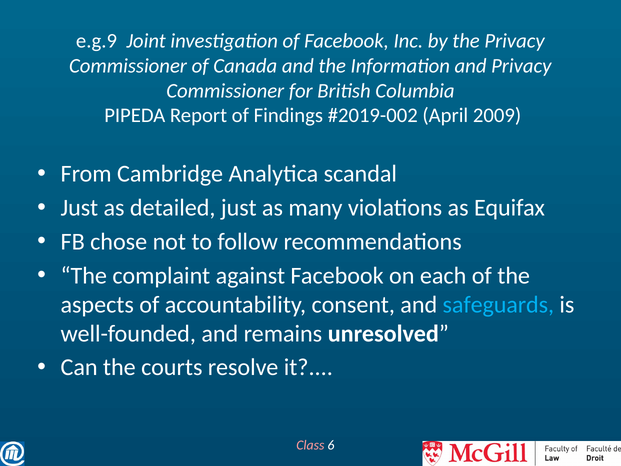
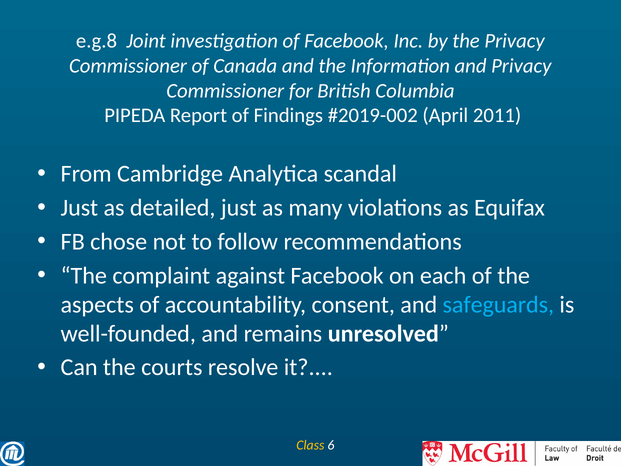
e.g.9: e.g.9 -> e.g.8 (96, 41)
2009: 2009 -> 2011 (497, 116)
Class colour: pink -> yellow (310, 445)
